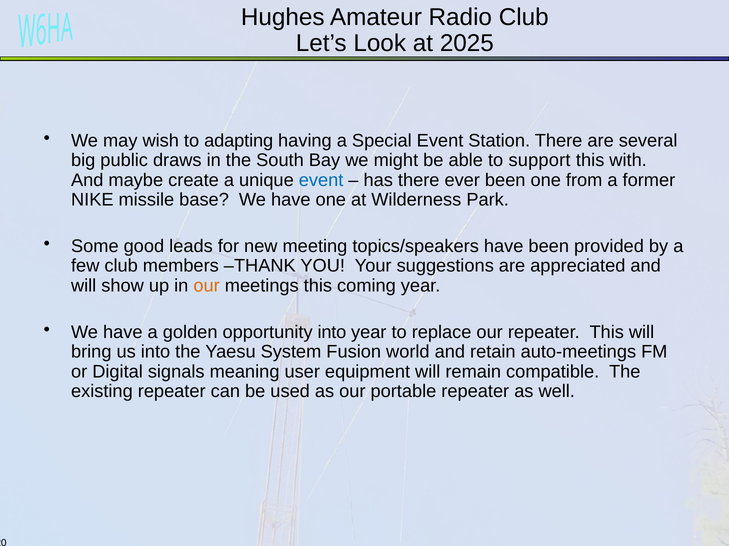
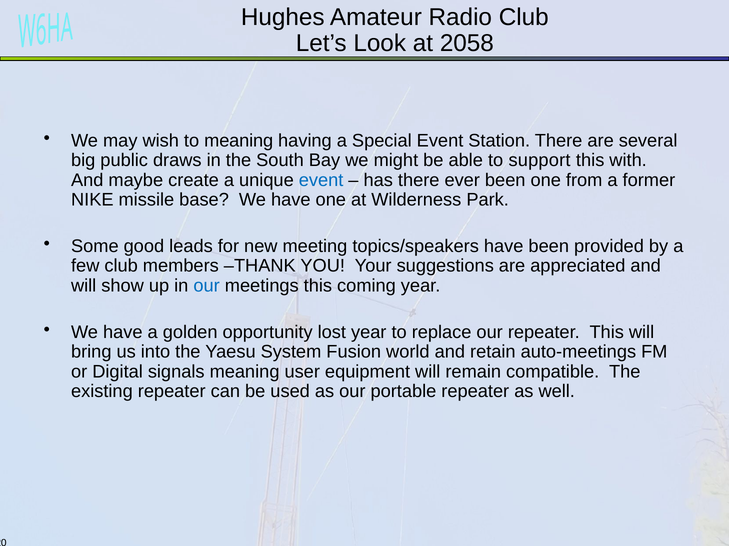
2025: 2025 -> 2058 (467, 43)
to adapting: adapting -> meaning (239, 141)
our colour: orange -> blue (207, 286)
opportunity into: into -> lost (332, 333)
